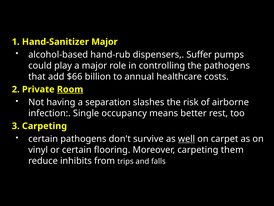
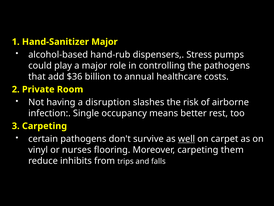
Suffer: Suffer -> Stress (199, 55)
$66: $66 -> $36 (75, 76)
Room underline: present -> none (70, 89)
separation: separation -> disruption (108, 102)
or certain: certain -> nurses (77, 149)
